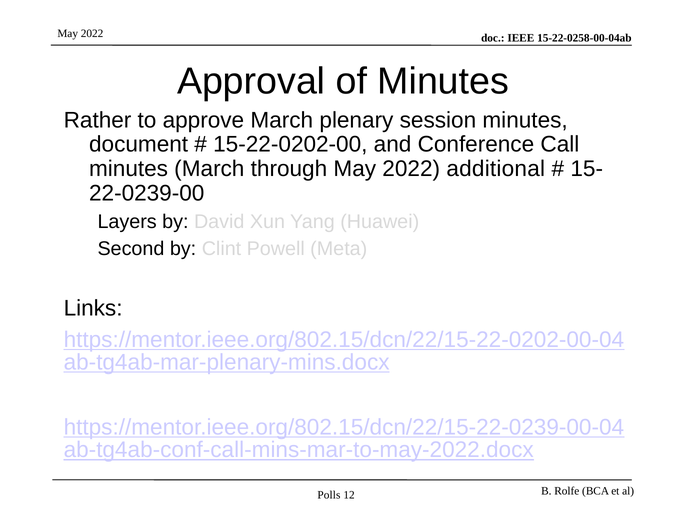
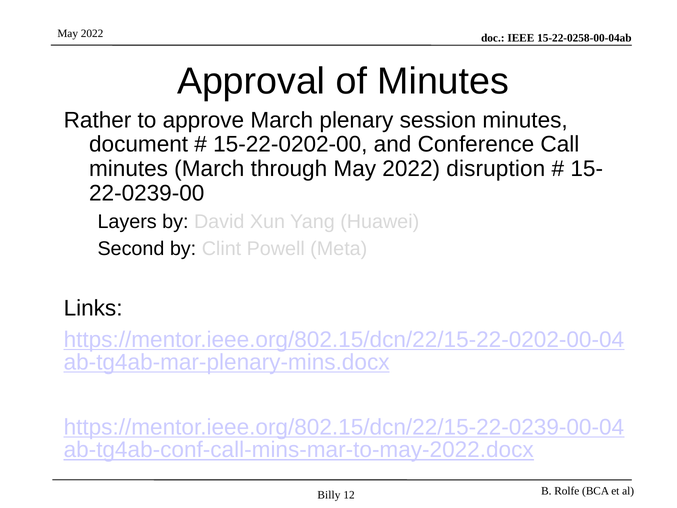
additional: additional -> disruption (496, 169)
Polls: Polls -> Billy (329, 495)
